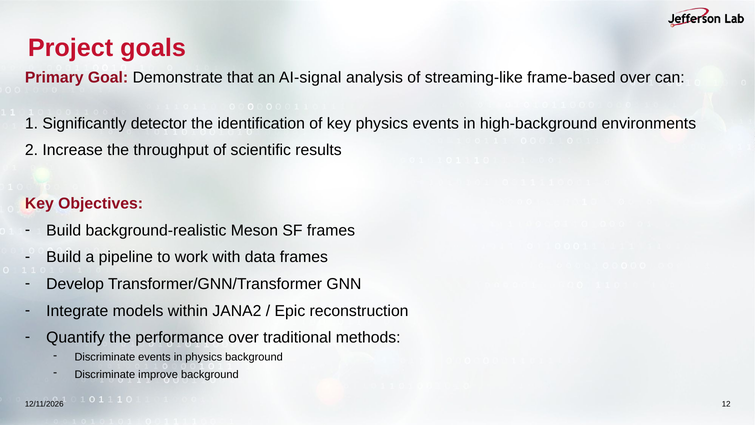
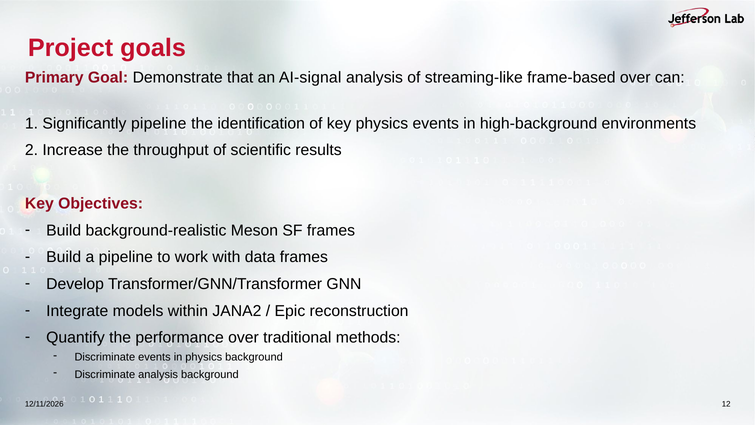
Significantly detector: detector -> pipeline (159, 123)
Discriminate improve: improve -> analysis (158, 374)
